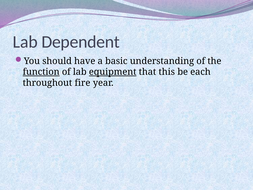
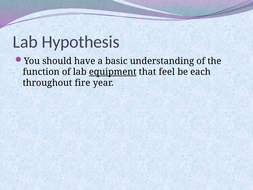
Dependent: Dependent -> Hypothesis (81, 42)
function underline: present -> none (41, 72)
this: this -> feel (167, 72)
